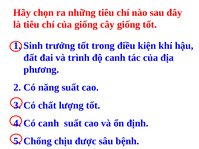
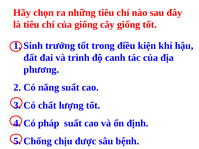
canh: canh -> pháp (49, 123)
